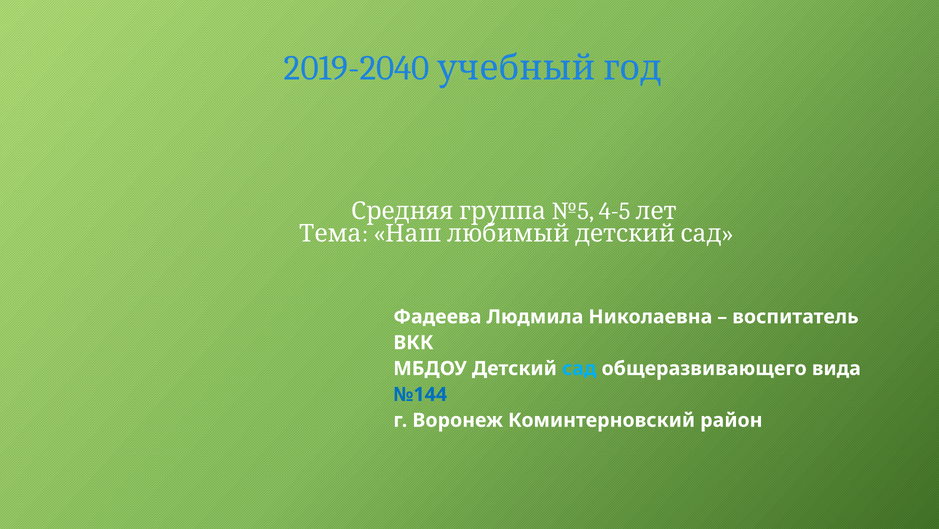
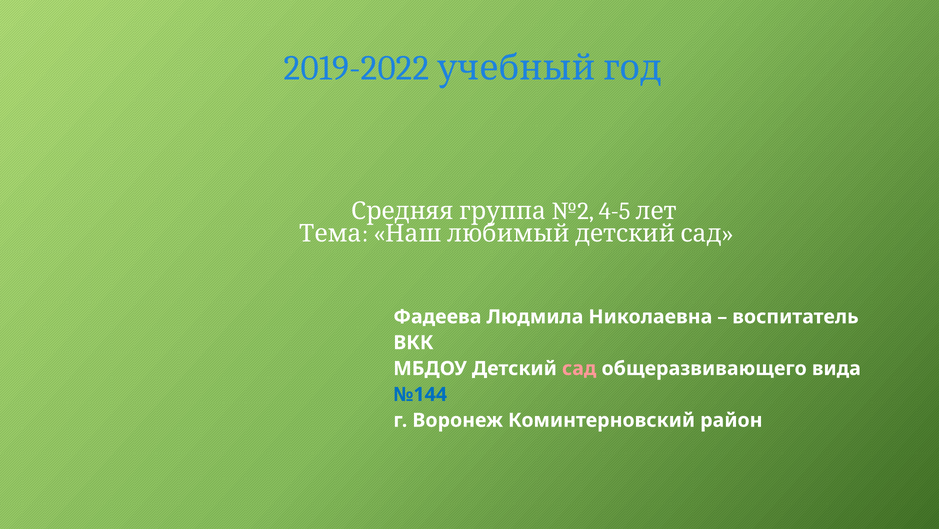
2019-2040: 2019-2040 -> 2019-2022 (357, 68)
№5: №5 -> №2 (573, 211)
сад colour: light blue -> pink (579, 368)
